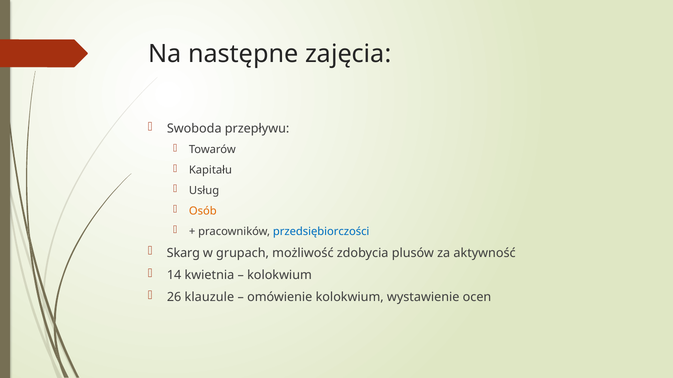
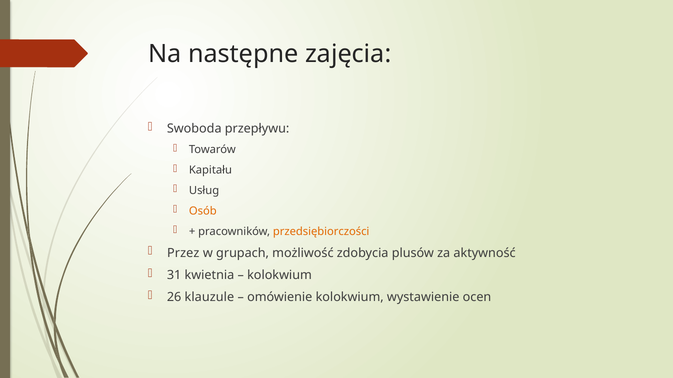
przedsiębiorczości colour: blue -> orange (321, 232)
Skarg: Skarg -> Przez (183, 253)
14: 14 -> 31 (174, 275)
